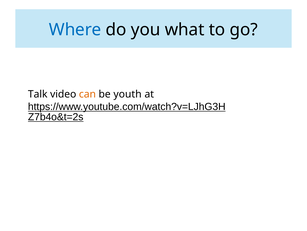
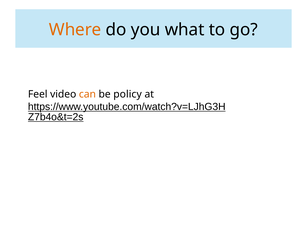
Where colour: blue -> orange (75, 30)
Talk: Talk -> Feel (38, 94)
youth: youth -> policy (128, 94)
